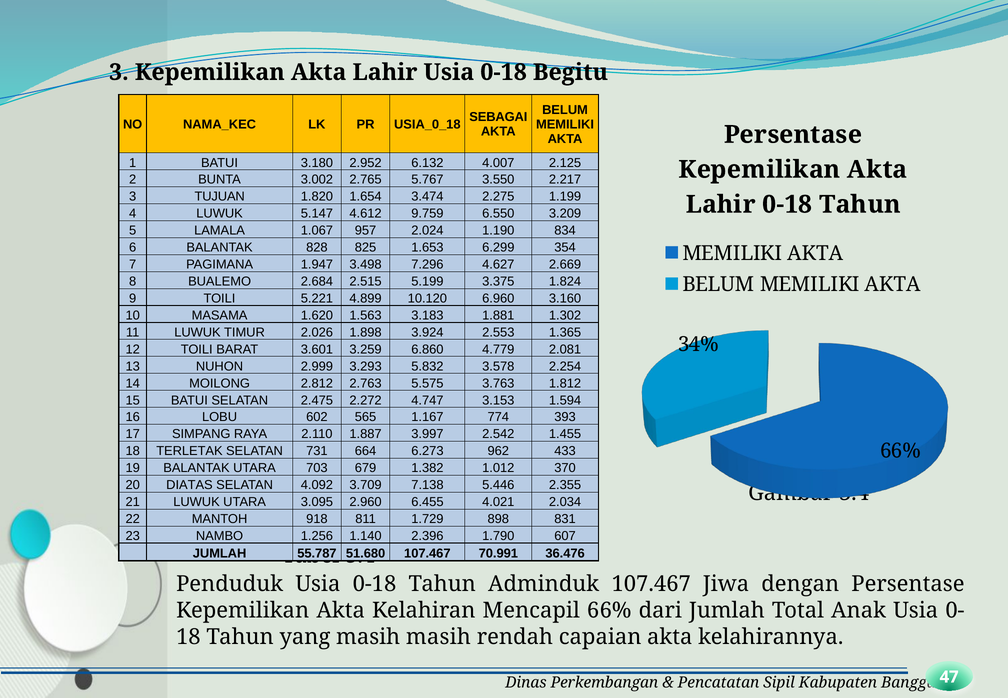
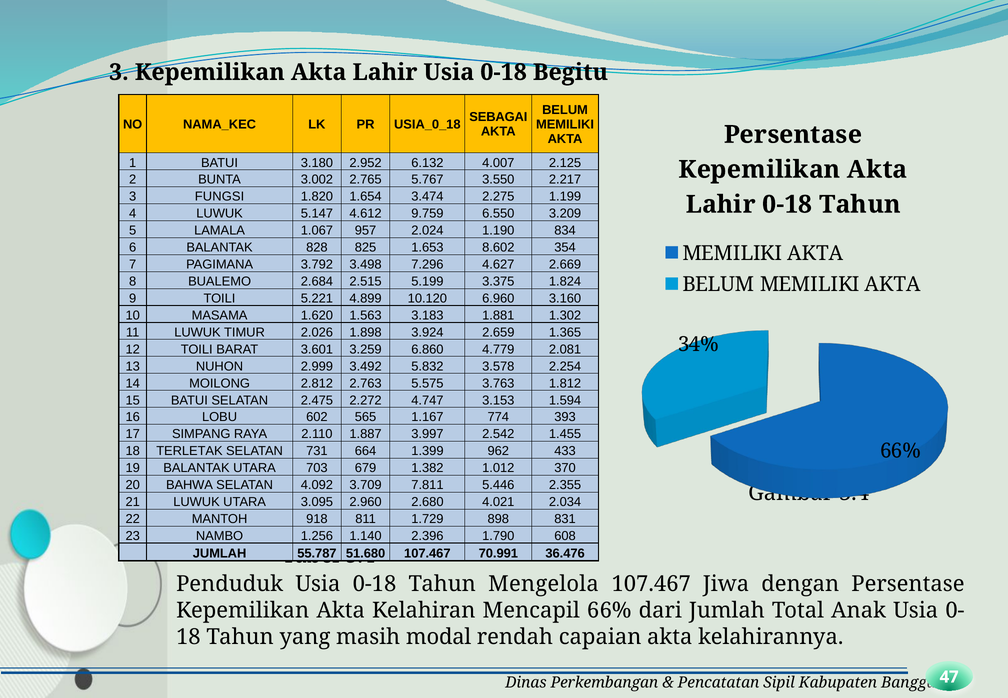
TUJUAN: TUJUAN -> FUNGSI (220, 197)
6.299: 6.299 -> 8.602 (498, 248)
1.947: 1.947 -> 3.792 (317, 264)
2.553: 2.553 -> 2.659 (498, 332)
3.293: 3.293 -> 3.492 (366, 366)
6.273: 6.273 -> 1.399 (427, 451)
DIATAS: DIATAS -> BAHWA (190, 485)
7.138: 7.138 -> 7.811 (427, 485)
6.455: 6.455 -> 2.680 (427, 502)
607: 607 -> 608 (565, 536)
Adminduk: Adminduk -> Mengelola (543, 584)
masih masih: masih -> modal (439, 637)
